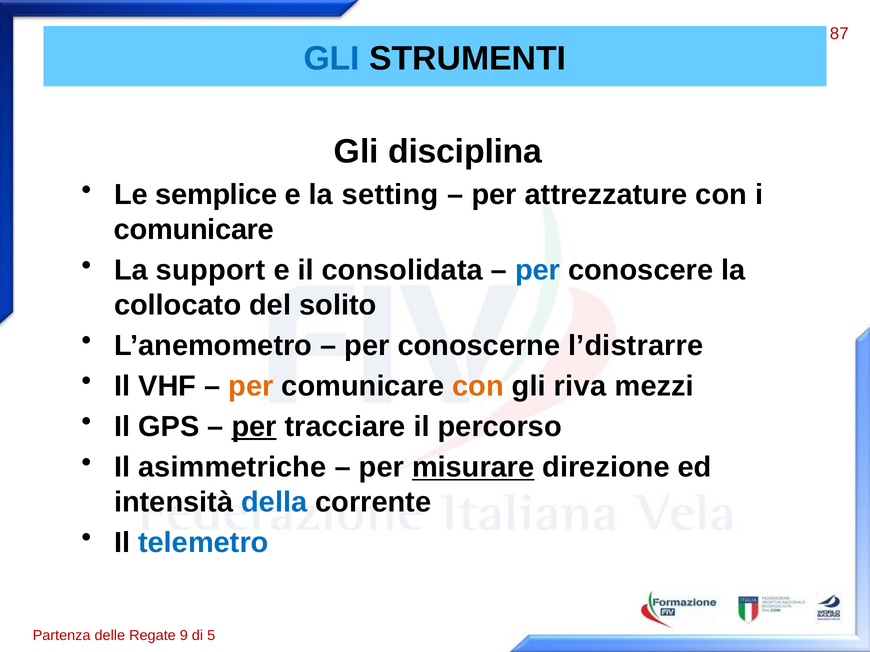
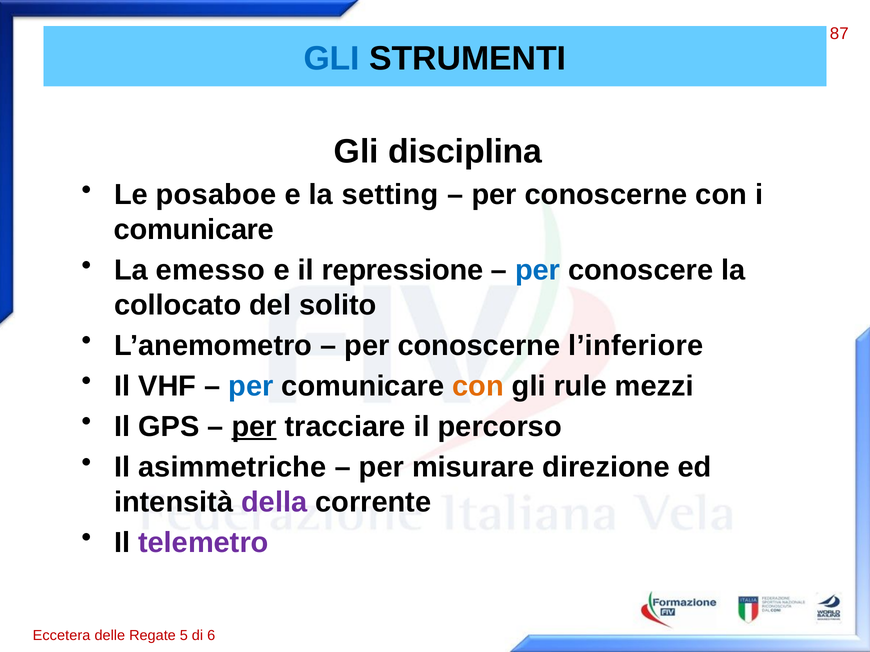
semplice: semplice -> posaboe (216, 195)
attrezzature: attrezzature -> conoscerne (606, 195)
support: support -> emesso (211, 270)
consolidata: consolidata -> repressione (402, 270)
l’distrarre: l’distrarre -> l’inferiore (636, 346)
per colour: orange -> blue (251, 386)
riva: riva -> rule (580, 386)
misurare underline: present -> none (473, 468)
della colour: blue -> purple (274, 502)
telemetro colour: blue -> purple (203, 543)
Partenza: Partenza -> Eccetera (62, 636)
9: 9 -> 5 (184, 636)
5: 5 -> 6 (211, 636)
